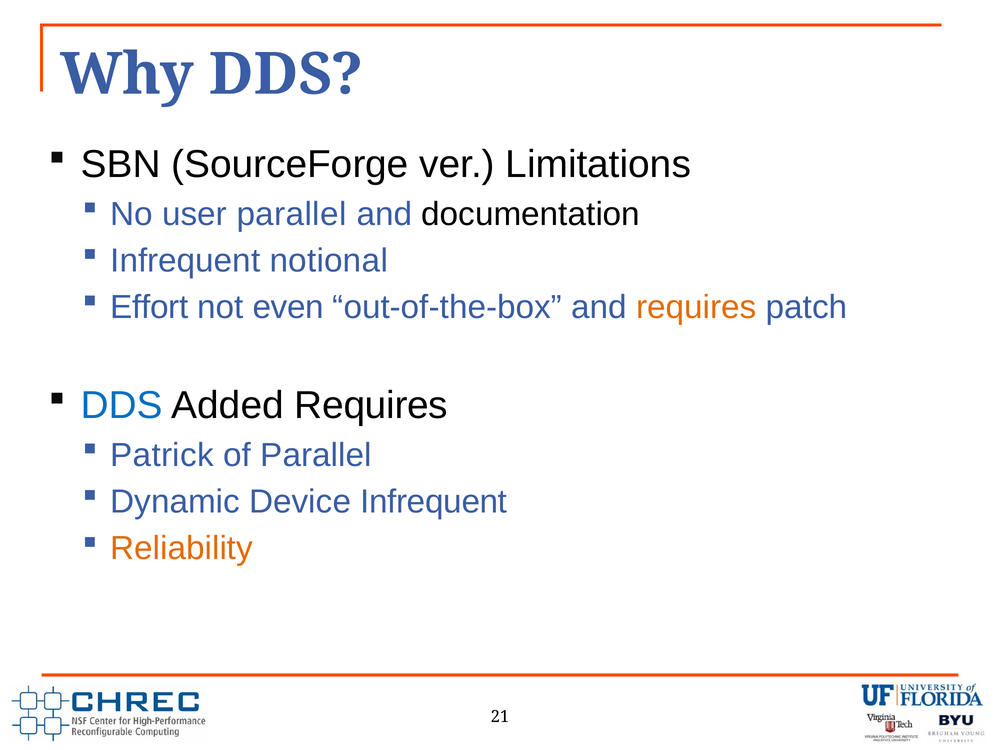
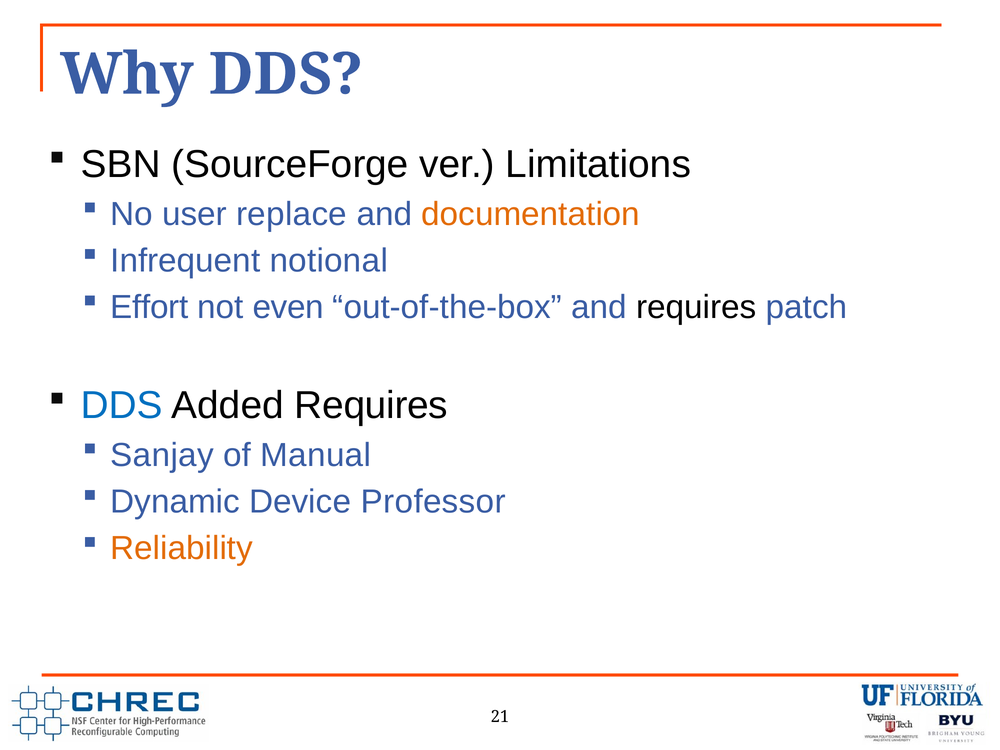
user parallel: parallel -> replace (292, 214)
documentation colour: black -> orange (531, 214)
requires colour: orange -> black (696, 307)
Patrick: Patrick -> Sanjay (162, 455)
of Parallel: Parallel -> Manual (316, 455)
Device Infrequent: Infrequent -> Professor (433, 502)
